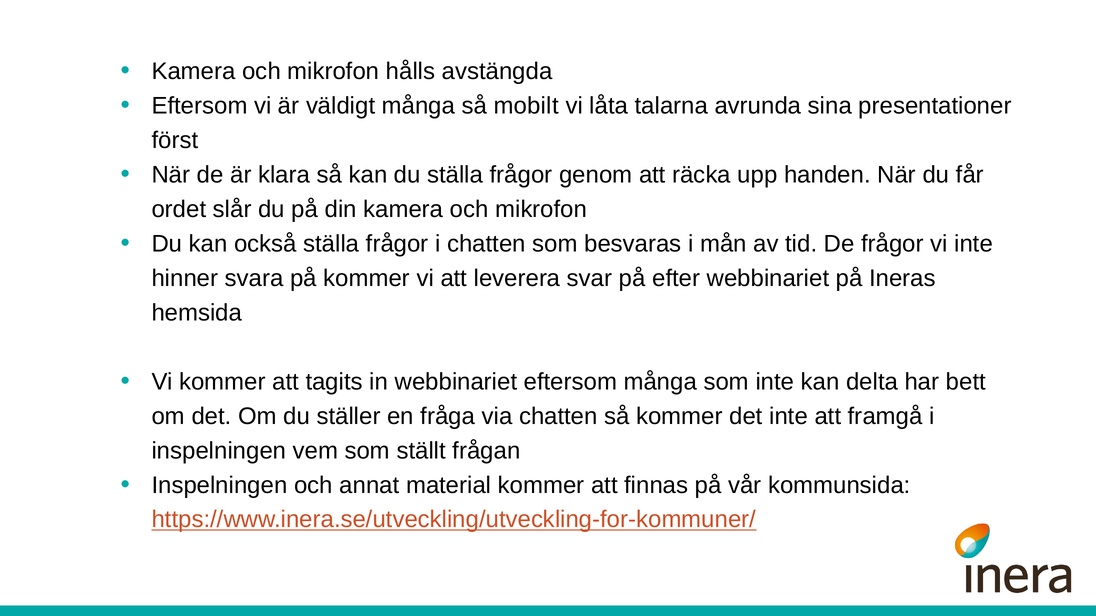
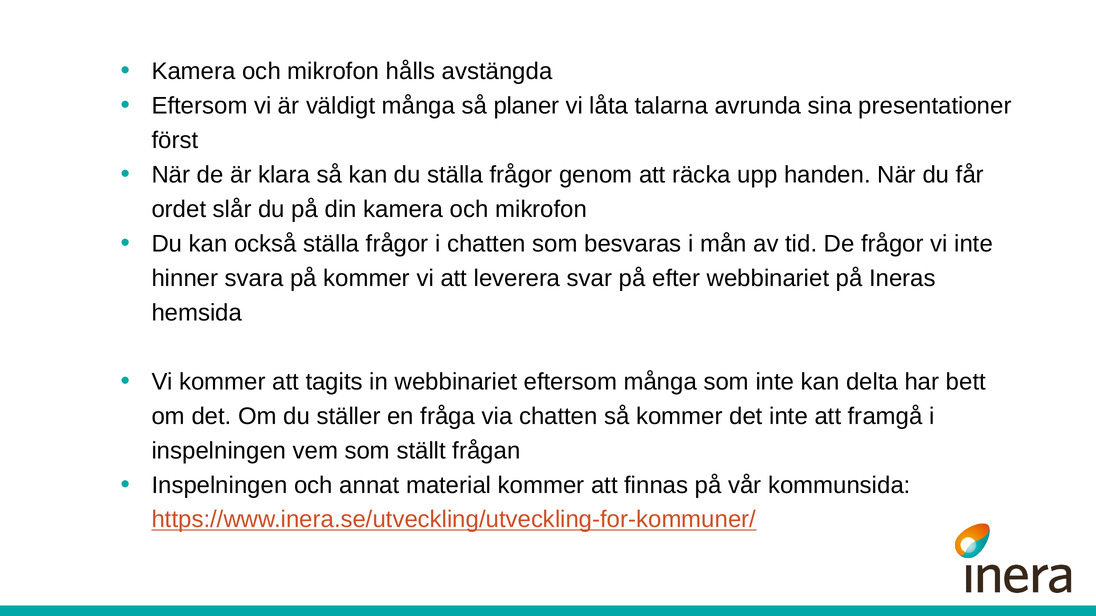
mobilt: mobilt -> planer (526, 106)
